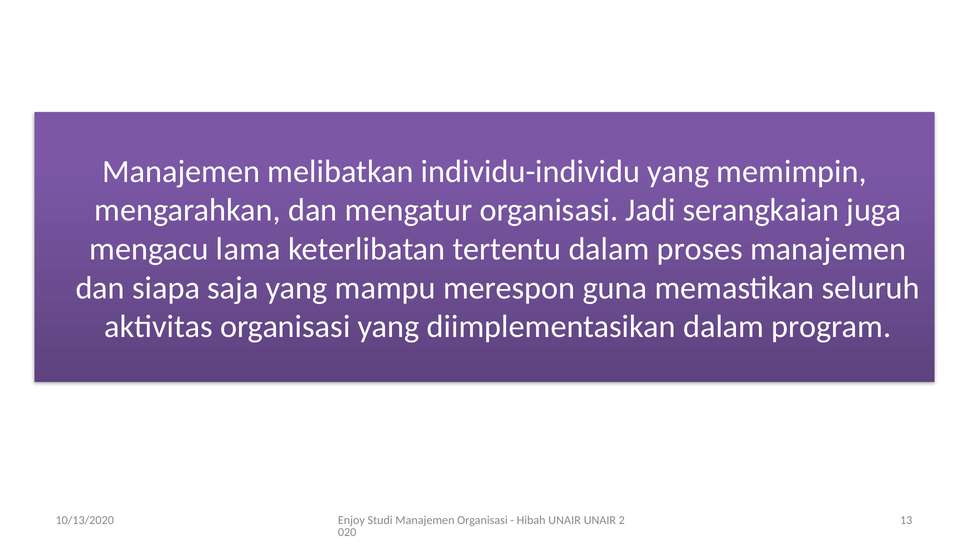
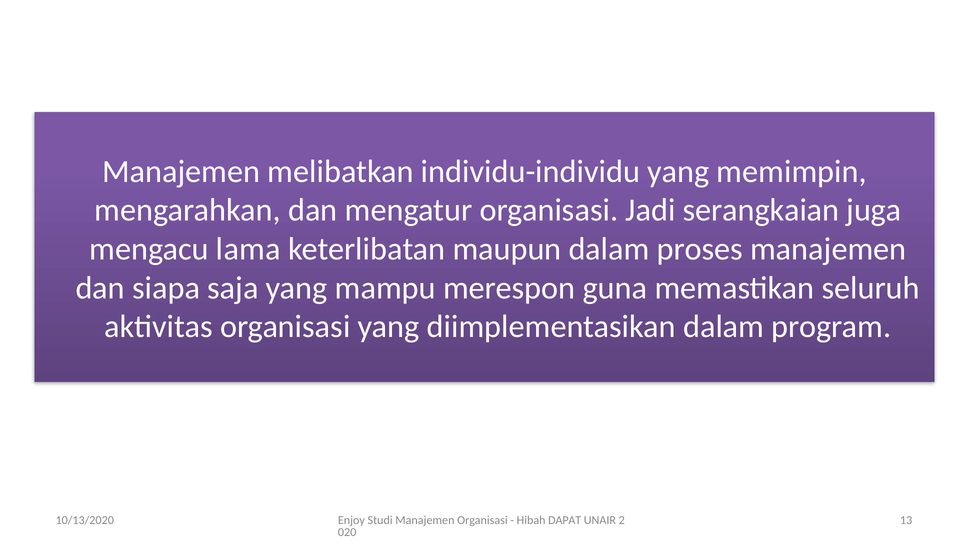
tertentu: tertentu -> maupun (507, 249)
Hibah UNAIR: UNAIR -> DAPAT (565, 520)
